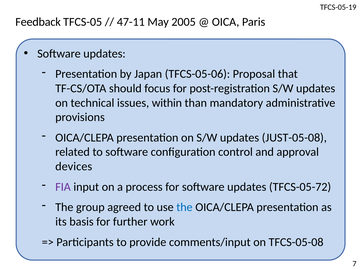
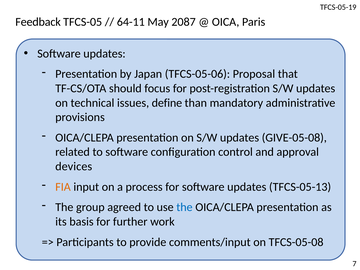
47-11: 47-11 -> 64-11 (131, 22)
2005: 2005 -> 2087 (184, 22)
within: within -> define (167, 103)
JUST-05-08: JUST-05-08 -> GIVE-05-08 (294, 138)
FIA colour: purple -> orange (63, 187)
TFCS-05-72: TFCS-05-72 -> TFCS-05-13 (300, 187)
